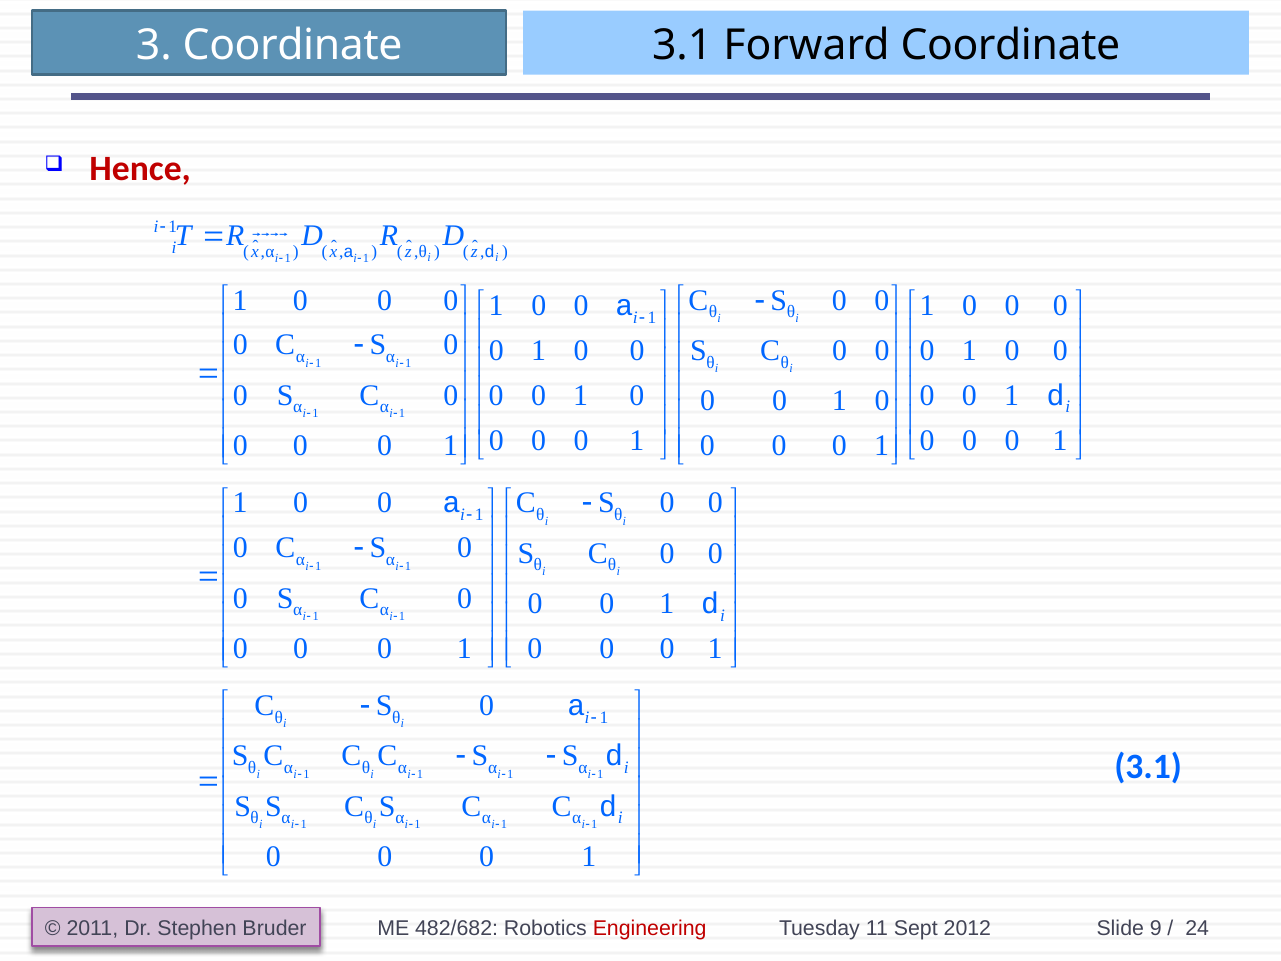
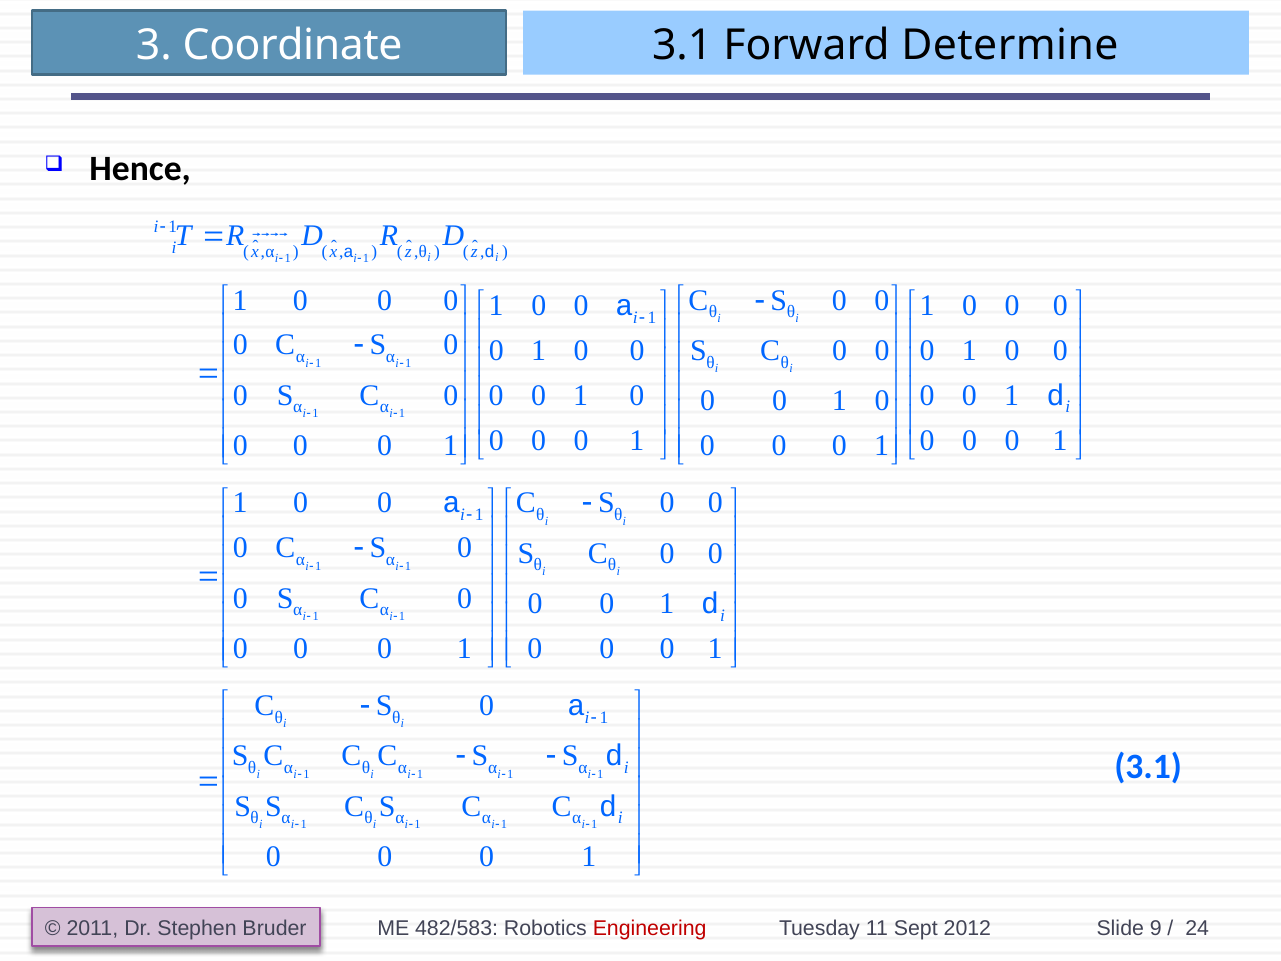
Forward Coordinate: Coordinate -> Determine (1010, 46)
Hence colour: red -> black (140, 169)
482/682: 482/682 -> 482/583 (457, 928)
